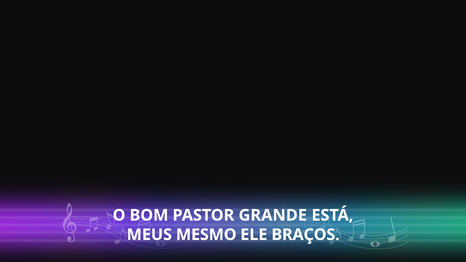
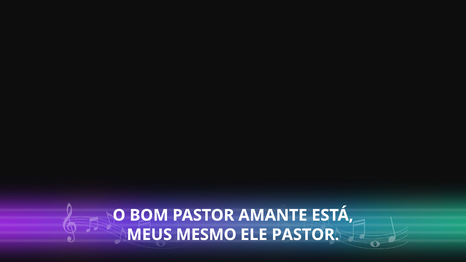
GRANDE: GRANDE -> AMANTE (273, 215)
ELE BRAÇOS: BRAÇOS -> PASTOR (305, 235)
